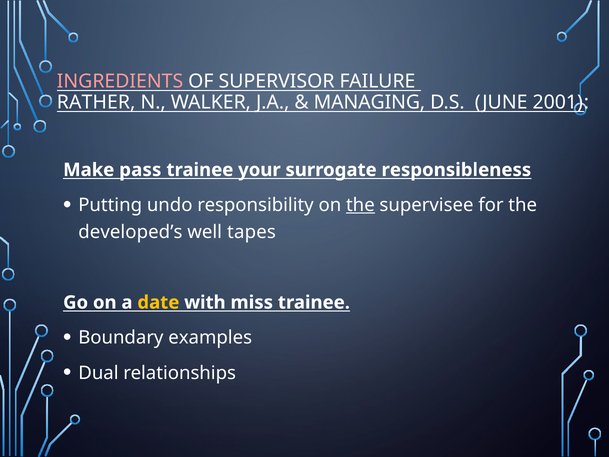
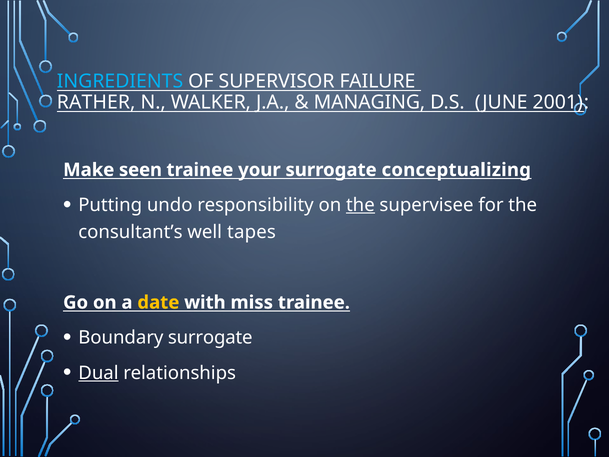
INGREDIENTS colour: pink -> light blue (120, 81)
pass: pass -> seen (140, 170)
responsibleness: responsibleness -> conceptualizing (456, 170)
developed’s: developed’s -> consultant’s (130, 232)
Boundary examples: examples -> surrogate (210, 338)
Dual underline: none -> present (98, 373)
